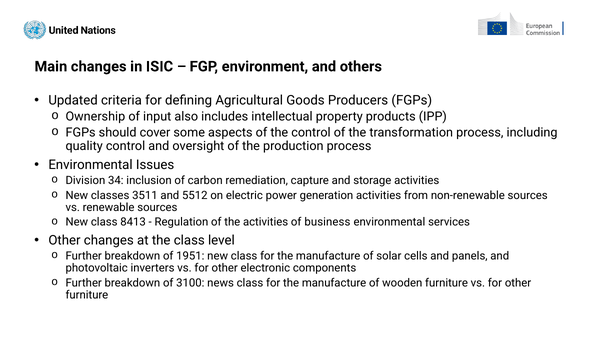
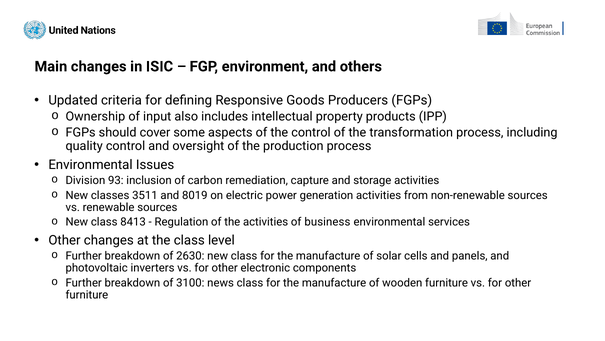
Agricultural: Agricultural -> Responsive (249, 100)
34: 34 -> 93 (116, 180)
5512: 5512 -> 8019 (195, 195)
1951: 1951 -> 2630 (190, 255)
